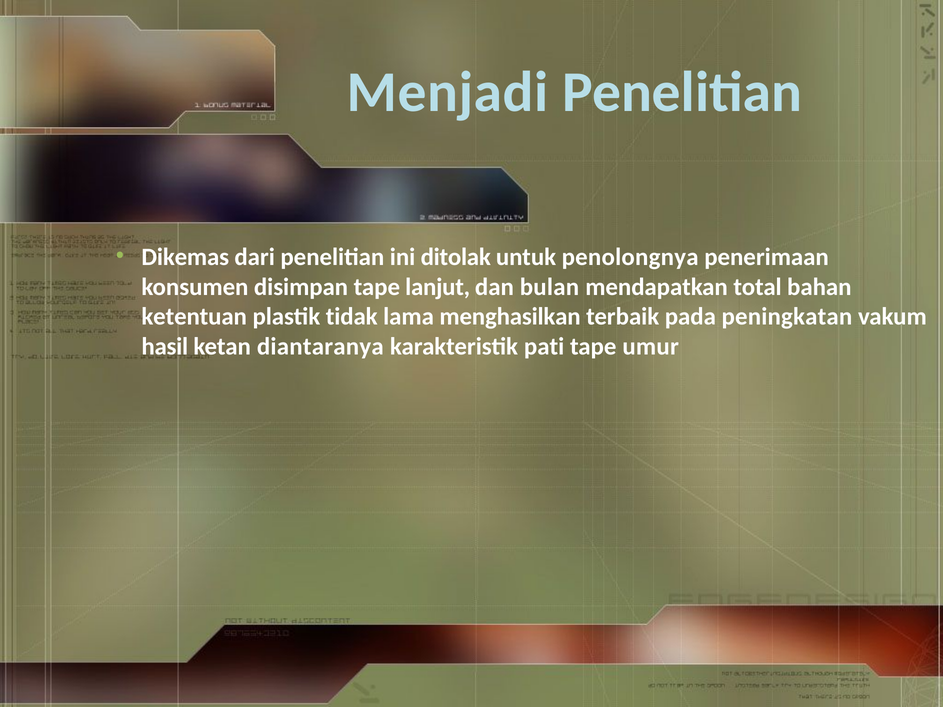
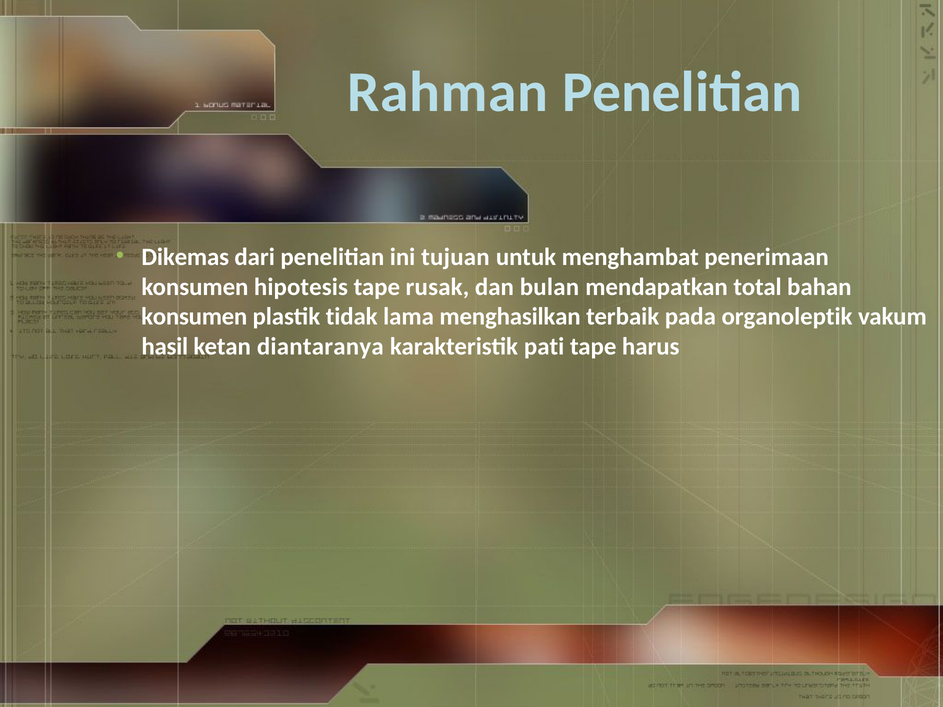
Menjadi: Menjadi -> Rahman (448, 92)
ditolak: ditolak -> tujuan (455, 257)
penolongnya: penolongnya -> menghambat (630, 257)
disimpan: disimpan -> hipotesis (301, 287)
lanjut: lanjut -> rusak (437, 287)
ketentuan: ketentuan -> konsumen (194, 317)
peningkatan: peningkatan -> organoleptik (787, 317)
umur: umur -> harus (651, 347)
